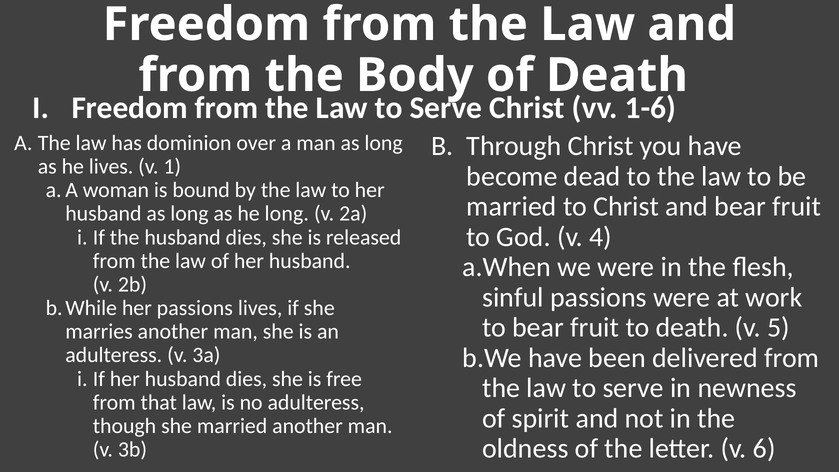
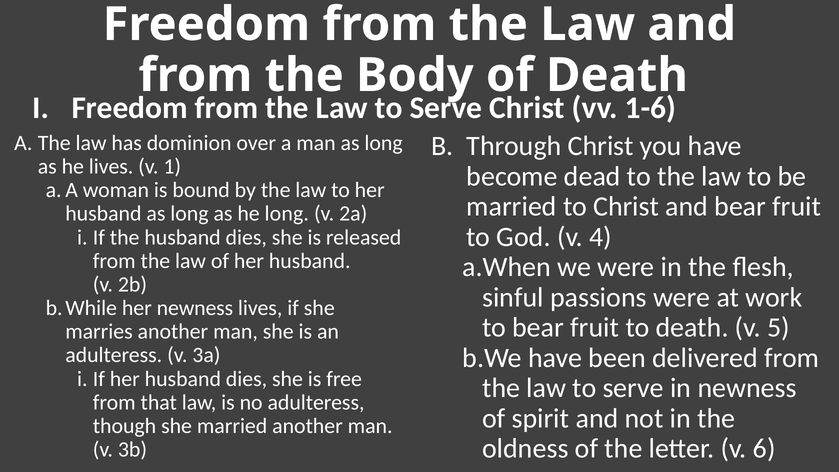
her passions: passions -> newness (195, 308)
